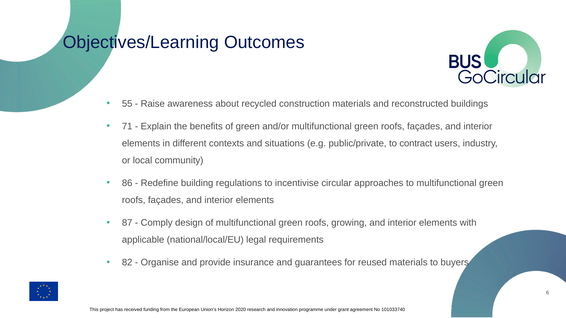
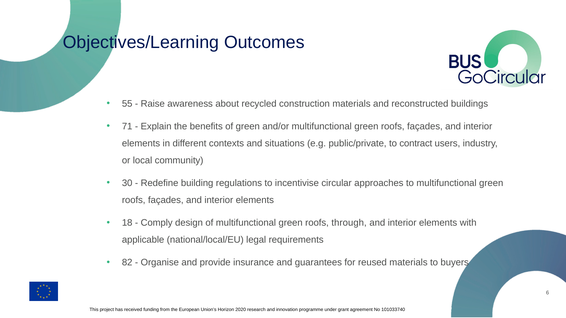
86: 86 -> 30 (127, 183)
87: 87 -> 18 (127, 223)
growing: growing -> through (349, 223)
